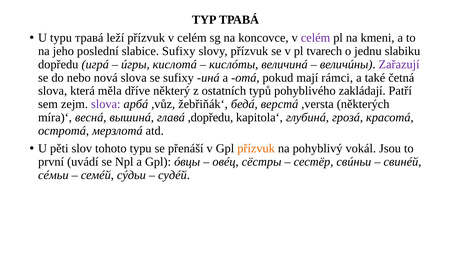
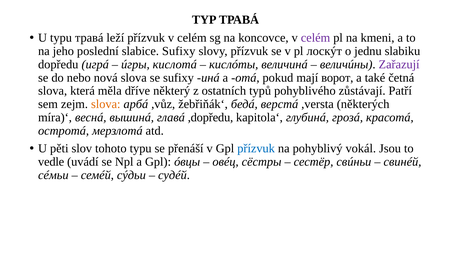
tvarech: tvarech -> лоскýт (324, 51)
rámci: rámci -> ворот (337, 78)
zakládají: zakládají -> zůstávají (362, 91)
slova colour: purple -> orange (106, 104)
přízvuk colour: orange -> blue (256, 149)
první: první -> vedle (51, 162)
